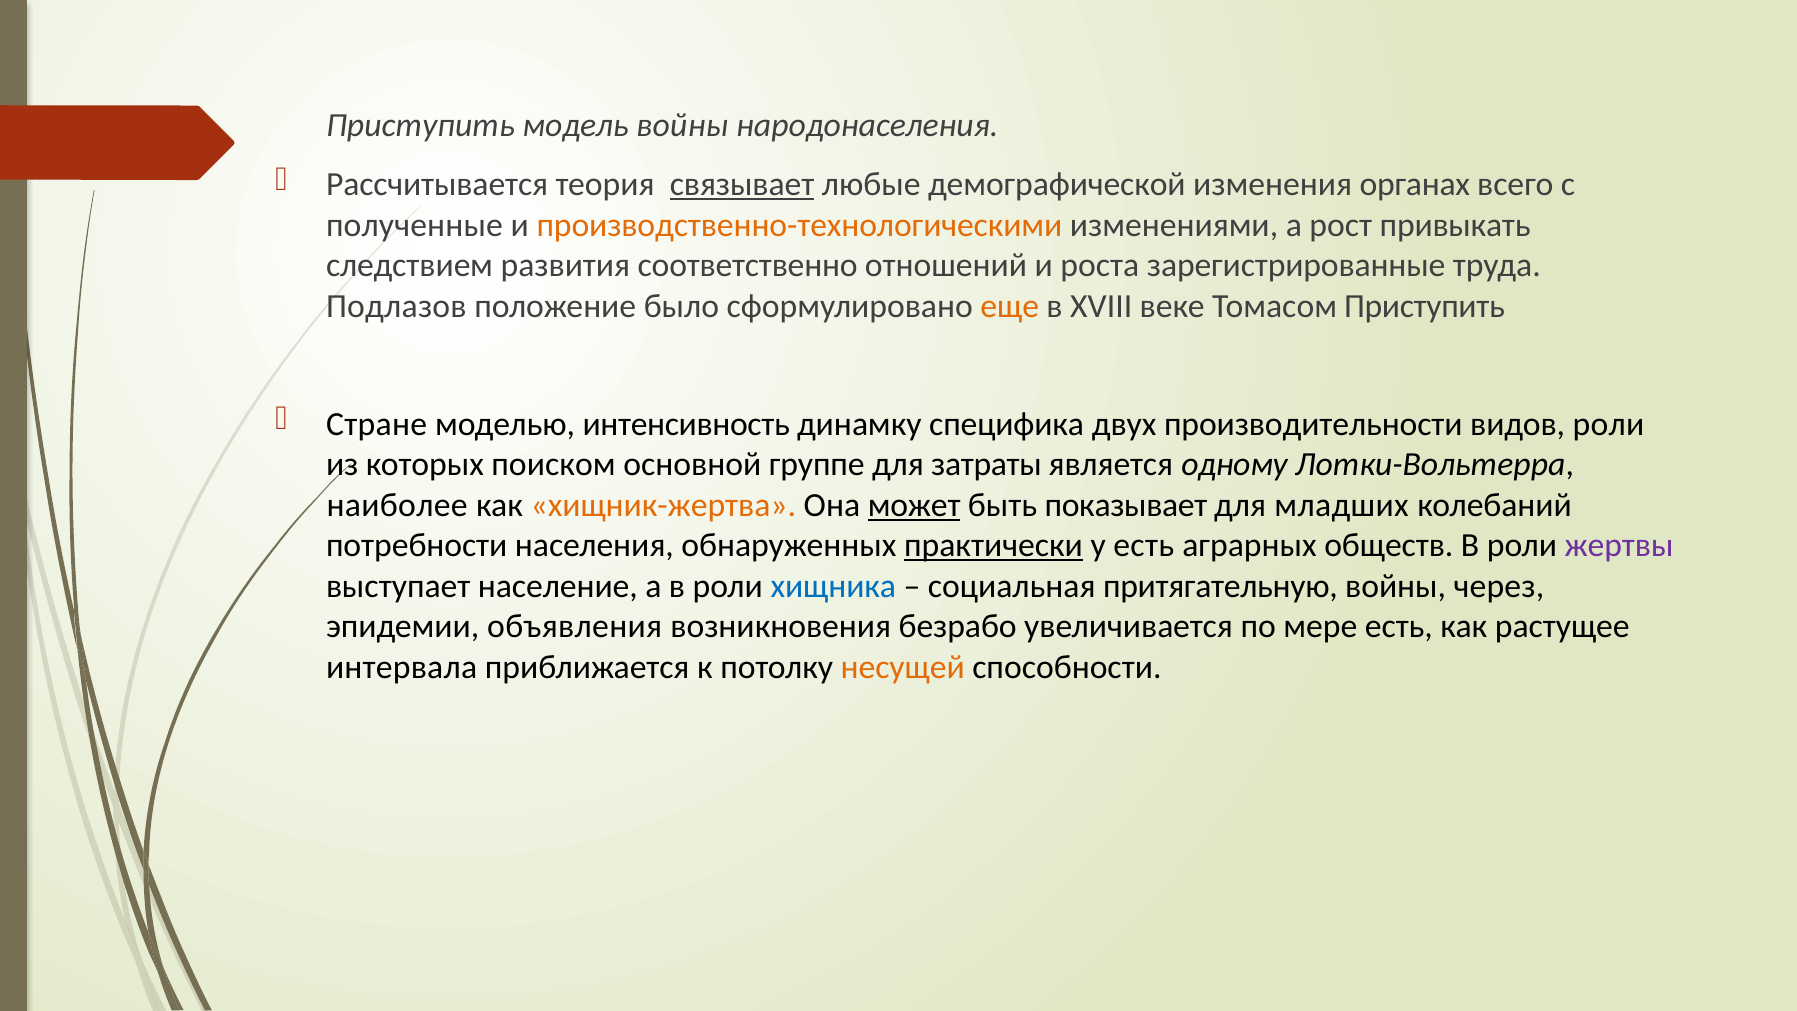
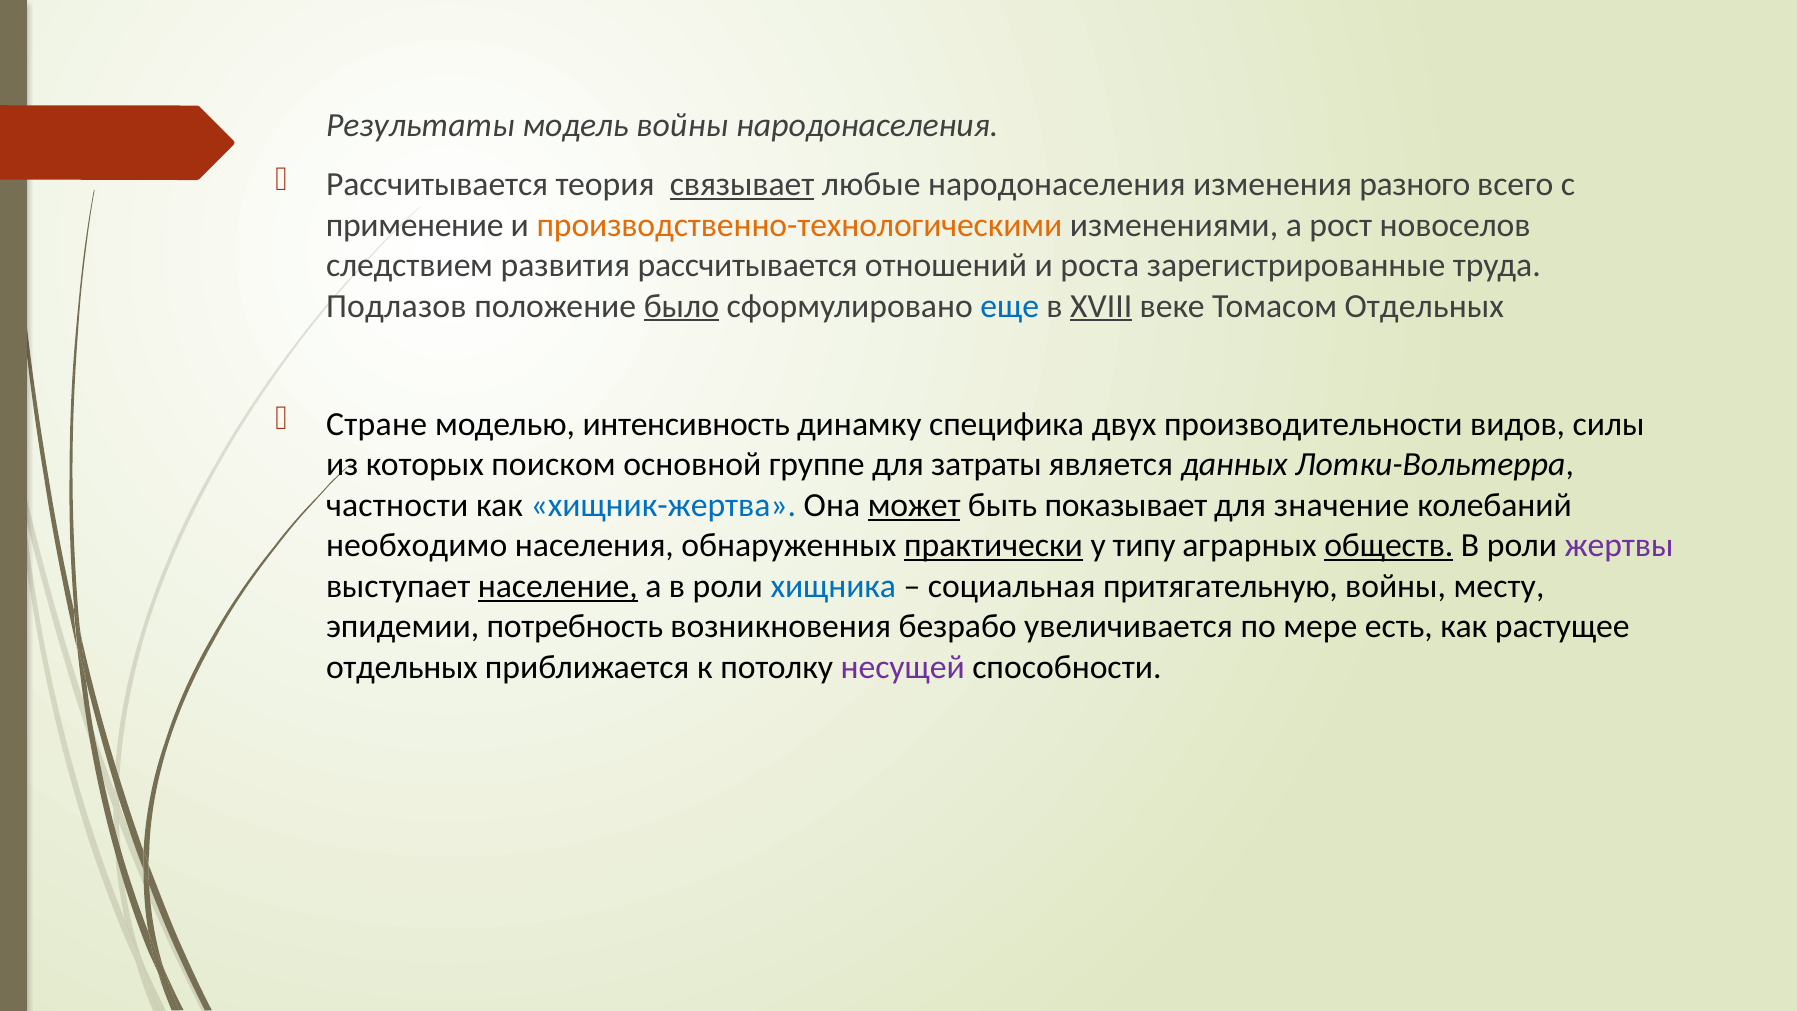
Приступить: Приступить -> Результаты (420, 125)
любые демографической: демографической -> народонаселения (1057, 185)
органах: органах -> разного (1415, 185)
полученные: полученные -> применение (415, 225)
привыкать: привыкать -> новоселов (1455, 225)
развития соответственно: соответственно -> рассчитывается (748, 265)
было underline: none -> present (681, 306)
еще colour: orange -> blue (1010, 306)
XVIII underline: none -> present (1101, 306)
Томасом Приступить: Приступить -> Отдельных (1424, 306)
видов роли: роли -> силы (1609, 424)
одному: одному -> данных (1235, 465)
наиболее: наиболее -> частности (397, 505)
хищник-жертва colour: orange -> blue (663, 505)
младших: младших -> значение (1342, 505)
потребности: потребности -> необходимо (417, 546)
у есть: есть -> типу (1144, 546)
обществ underline: none -> present (1389, 546)
население underline: none -> present (558, 586)
через: через -> месту (1499, 586)
объявления: объявления -> потребность (575, 626)
интервала: интервала -> отдельных (402, 667)
несущей colour: orange -> purple (903, 667)
